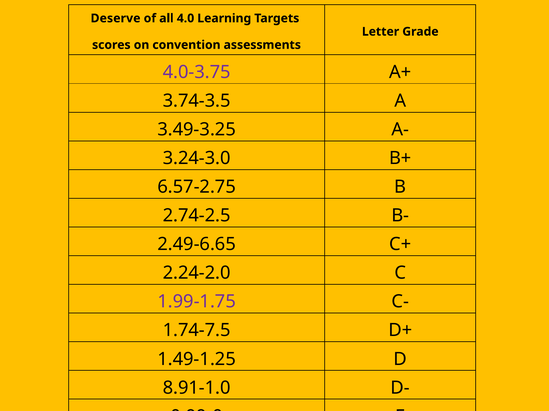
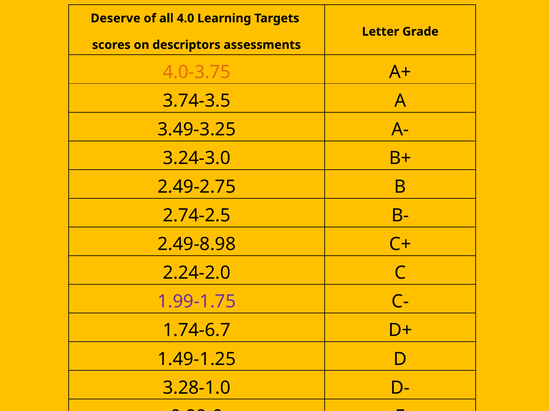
convention: convention -> descriptors (186, 45)
4.0-3.75 colour: purple -> orange (197, 72)
6.57-2.75: 6.57-2.75 -> 2.49-2.75 (197, 187)
2.49-6.65: 2.49-6.65 -> 2.49-8.98 (197, 245)
1.74-7.5: 1.74-7.5 -> 1.74-6.7 (197, 331)
8.91-1.0: 8.91-1.0 -> 3.28-1.0 (197, 388)
